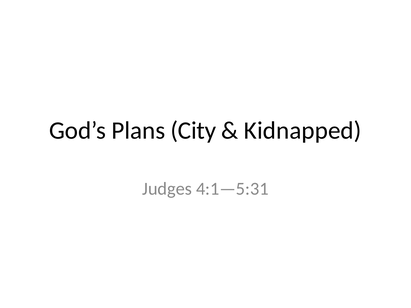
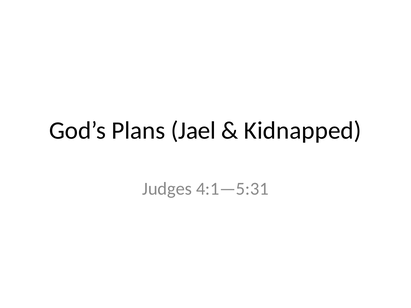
City: City -> Jael (193, 131)
